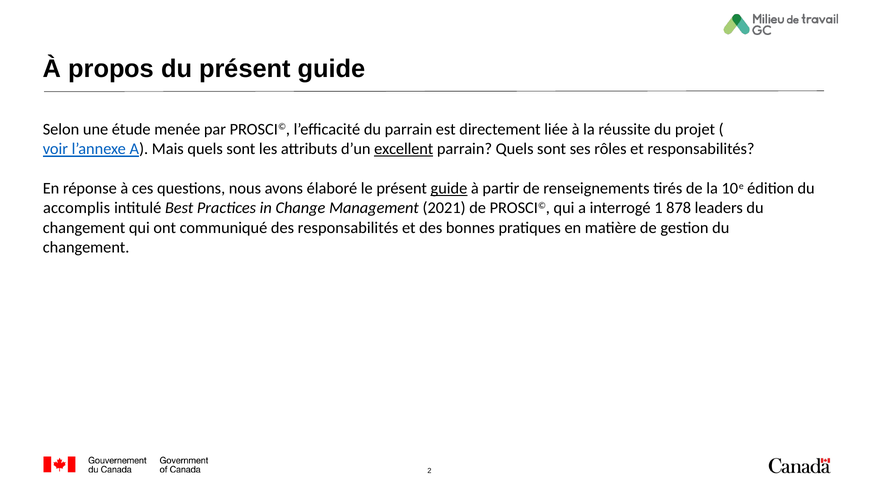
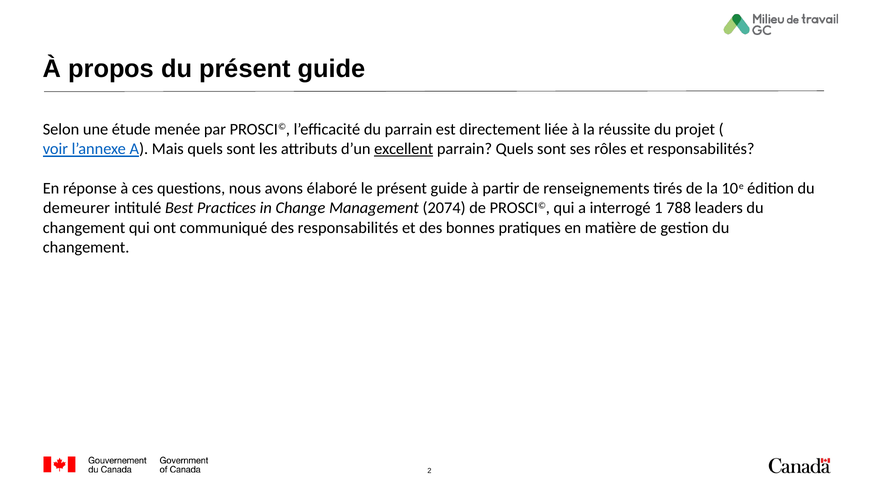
guide underline: present -> none (449, 188)
accomplis: accomplis -> demeurer (77, 208)
2021: 2021 -> 2074 (444, 208)
878: 878 -> 788 (679, 208)
